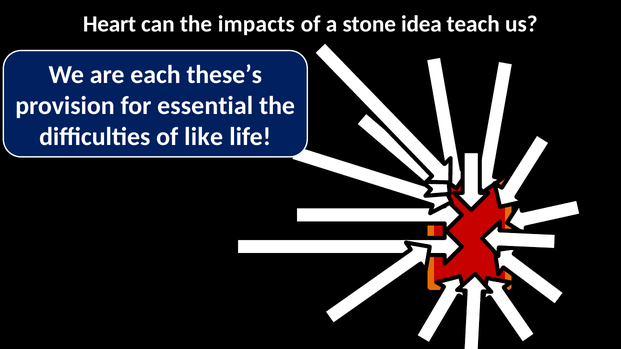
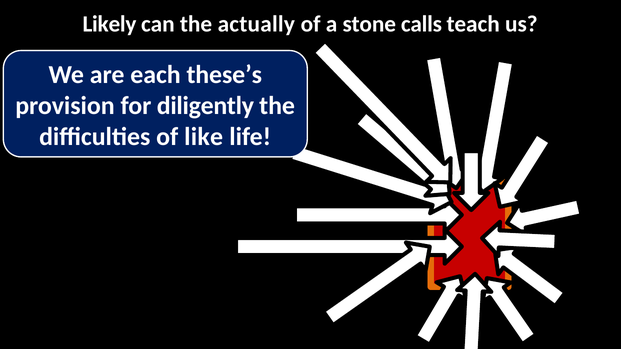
Heart: Heart -> Likely (110, 24)
impacts: impacts -> actually (256, 24)
idea: idea -> calls (421, 24)
essential: essential -> diligently (205, 106)
